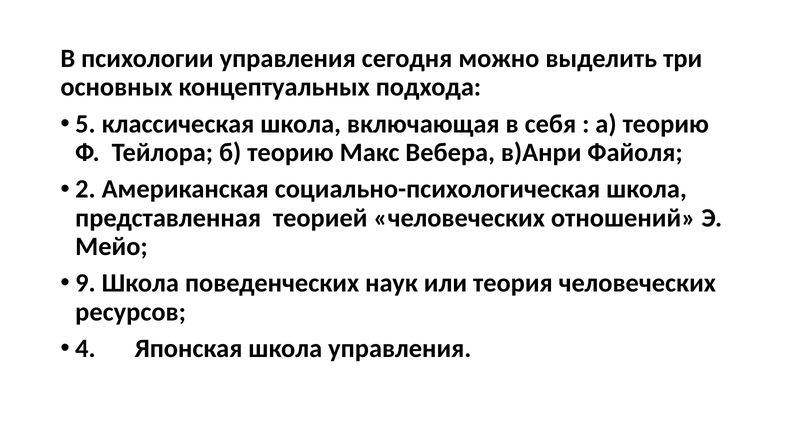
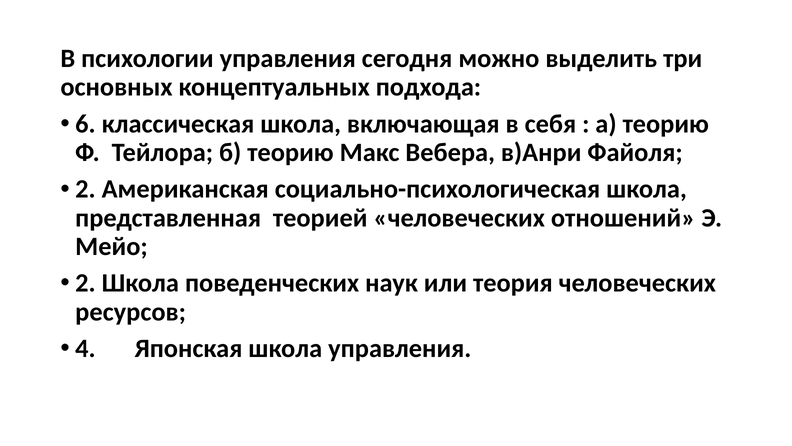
5: 5 -> 6 (85, 124)
9: 9 -> 2 (85, 283)
